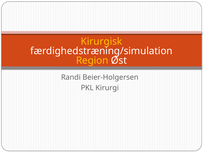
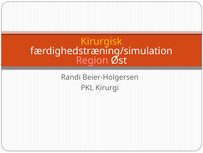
Region colour: yellow -> pink (92, 60)
